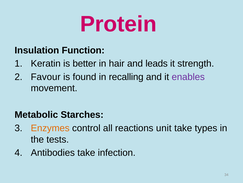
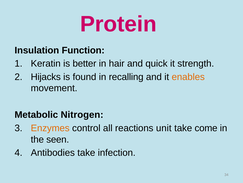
leads: leads -> quick (157, 63)
Favour: Favour -> Hijacks (46, 77)
enables colour: purple -> orange (188, 77)
Starches: Starches -> Nitrogen (82, 114)
types: types -> come (206, 128)
tests: tests -> seen (58, 139)
